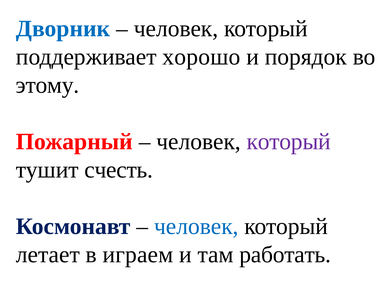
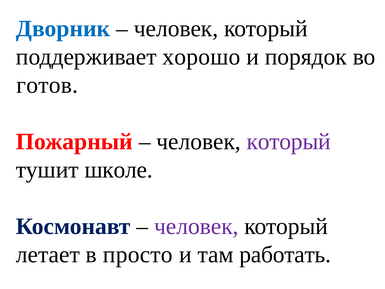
этому: этому -> готов (47, 85)
счесть: счесть -> школе (119, 170)
человек colour: blue -> purple (196, 226)
играем: играем -> просто (138, 254)
